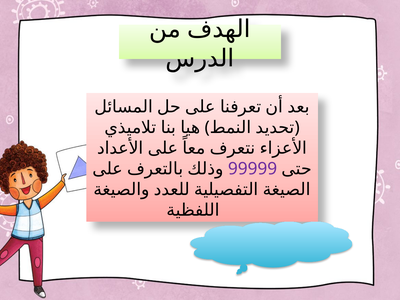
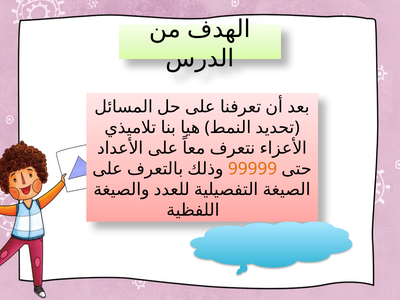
99999 colour: purple -> orange (253, 169)
